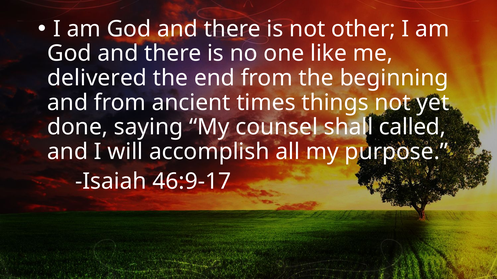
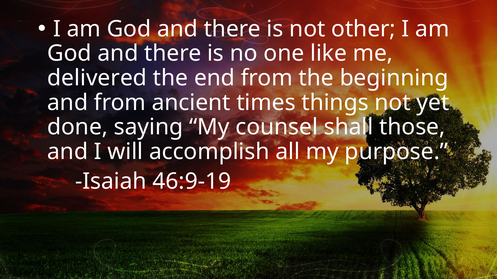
called: called -> those (412, 127)
46:9-17: 46:9-17 -> 46:9-19 (192, 182)
